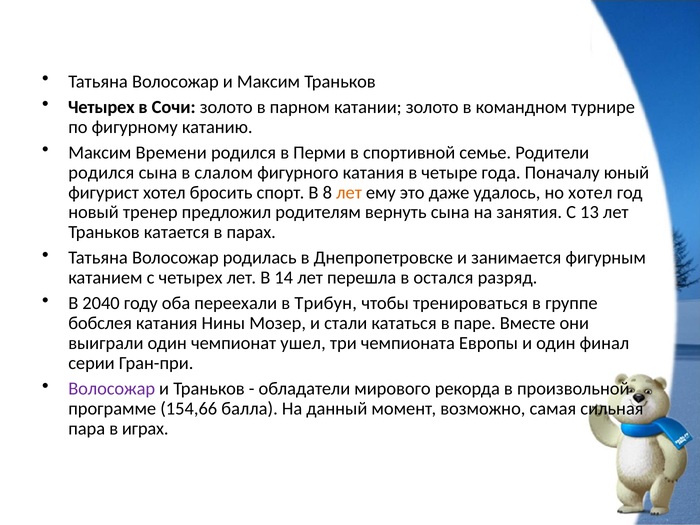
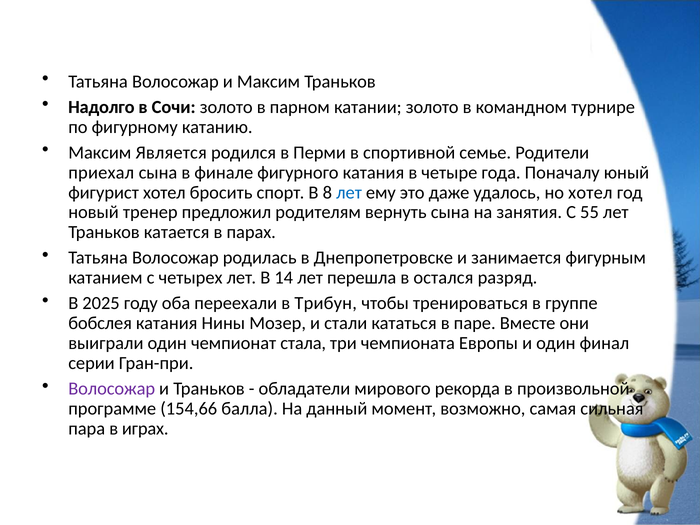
Четырех: Четырех -> Надолго (101, 107)
Времени: Времени -> Является (171, 153)
родился: родился -> приехал (101, 172)
слалом: слалом -> финале (224, 172)
лет colour: orange -> blue (349, 192)
13: 13 -> 55 (589, 212)
2040: 2040 -> 2025 (101, 303)
ушел: ушел -> стала (303, 343)
